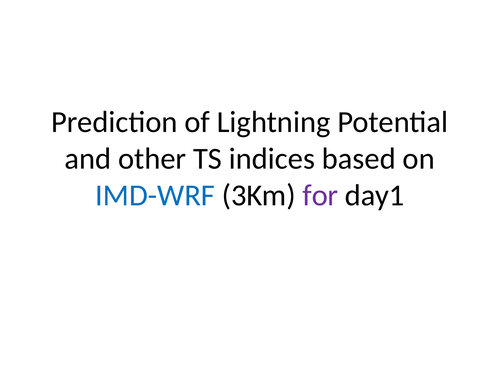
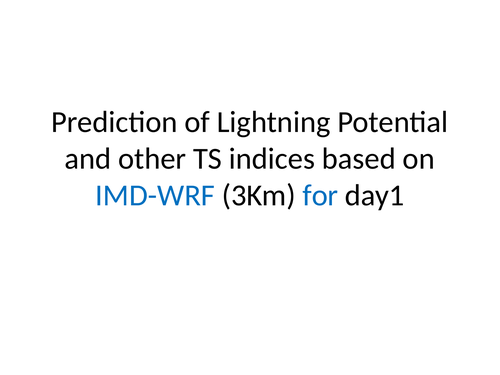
for colour: purple -> blue (320, 195)
